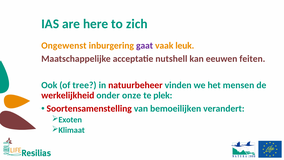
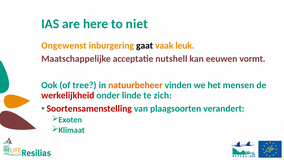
zich: zich -> niet (137, 24)
gaat colour: purple -> black (145, 46)
feiten: feiten -> vormt (252, 59)
natuurbeheer colour: red -> orange (135, 85)
onze: onze -> linde (132, 95)
plek: plek -> zich (163, 95)
bemoeilijken: bemoeilijken -> plaagsoorten (176, 108)
